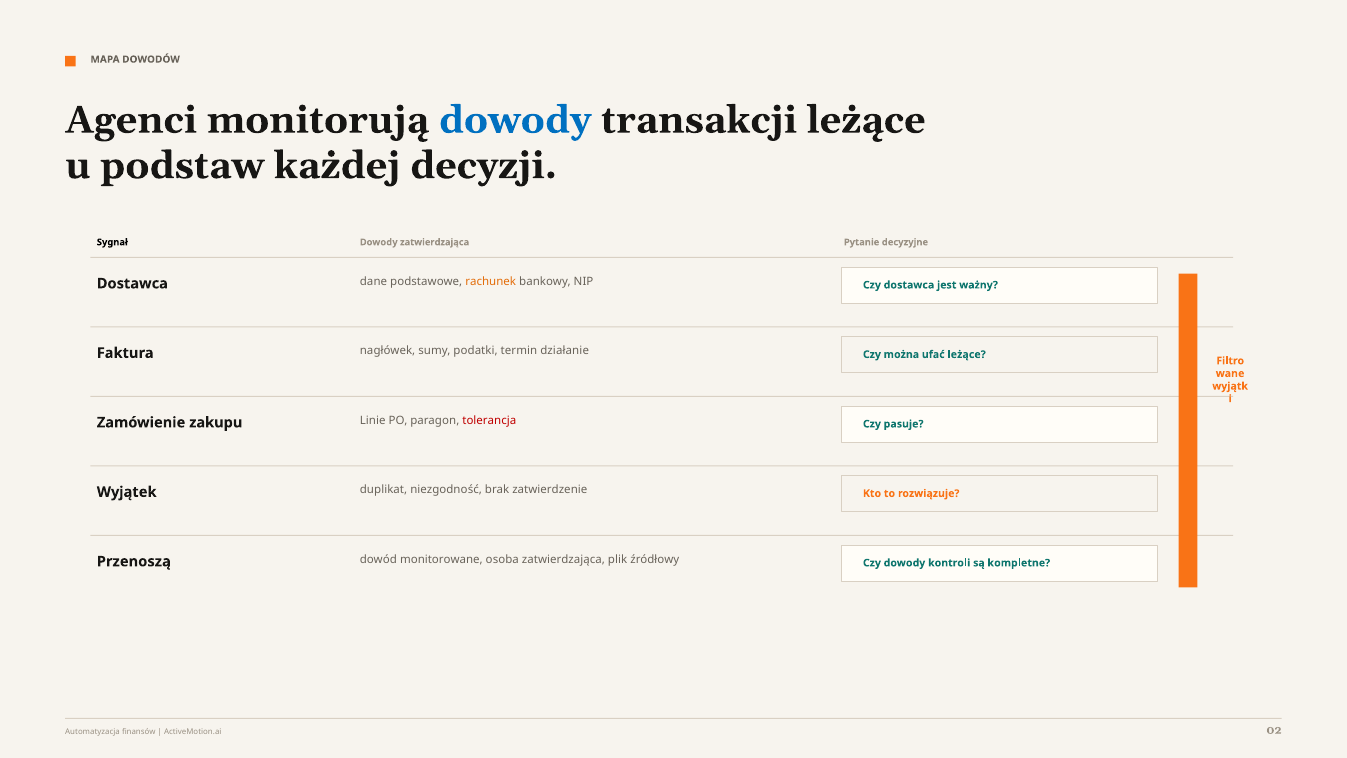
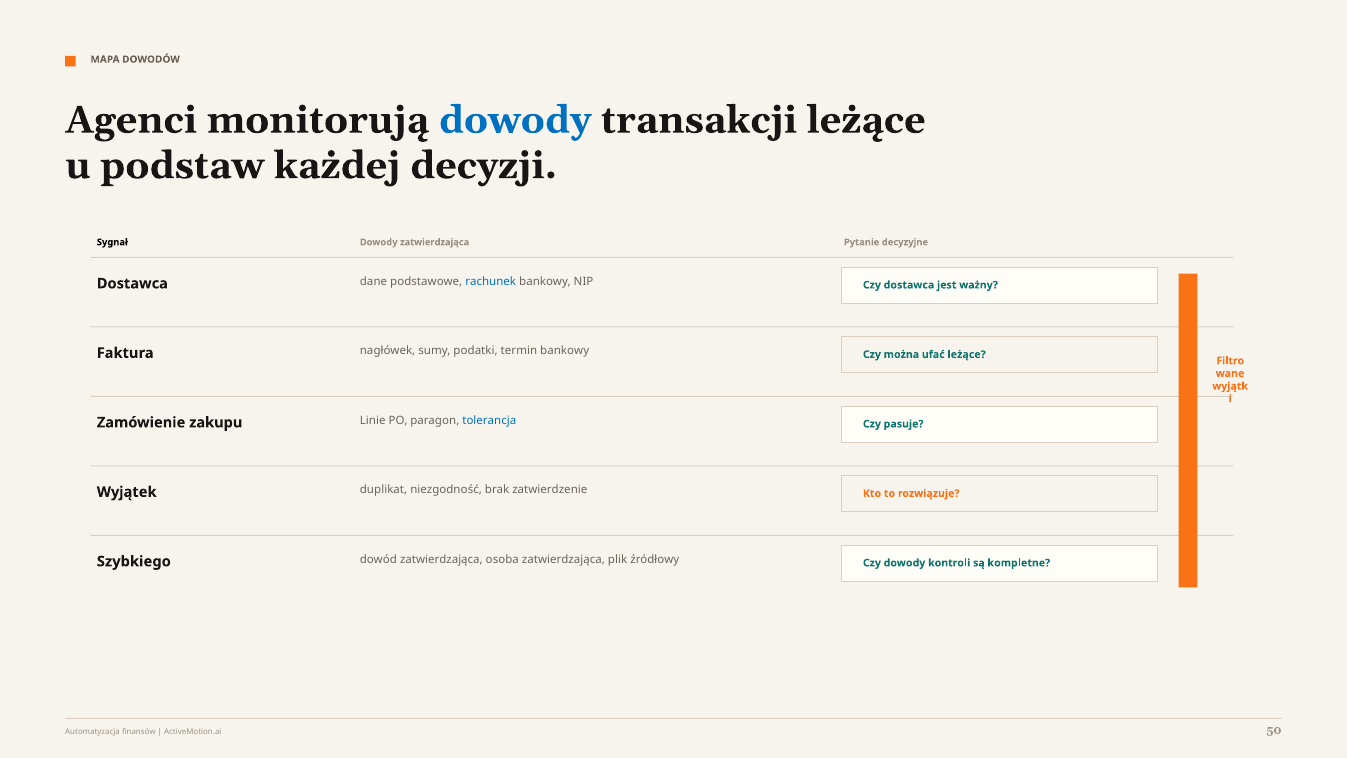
rachunek colour: orange -> blue (491, 281)
termin działanie: działanie -> bankowy (565, 351)
tolerancja colour: red -> blue (489, 420)
Przenoszą: Przenoszą -> Szybkiego (134, 561)
dowód monitorowane: monitorowane -> zatwierdzająca (441, 559)
02: 02 -> 50 (1274, 730)
